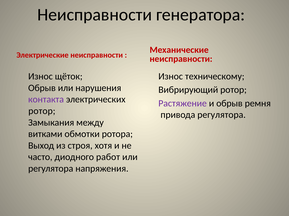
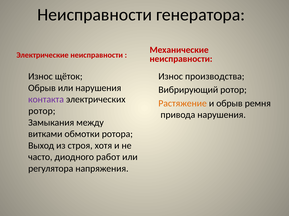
техническому: техническому -> производства (215, 77)
Растяжение colour: purple -> orange (183, 104)
привода регулятора: регулятора -> нарушения (222, 115)
